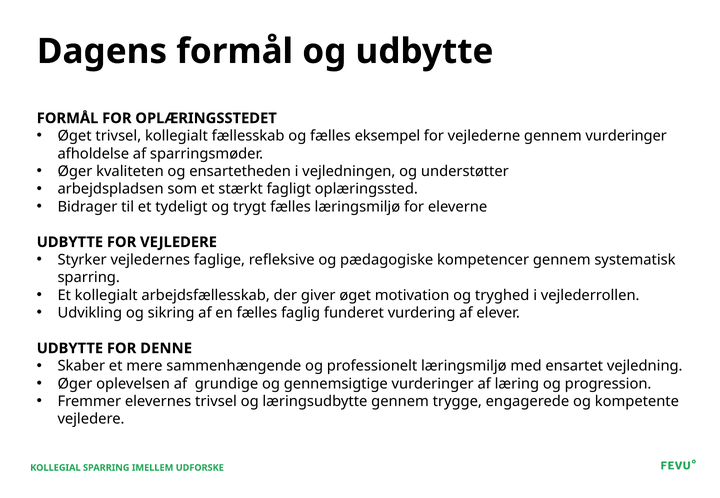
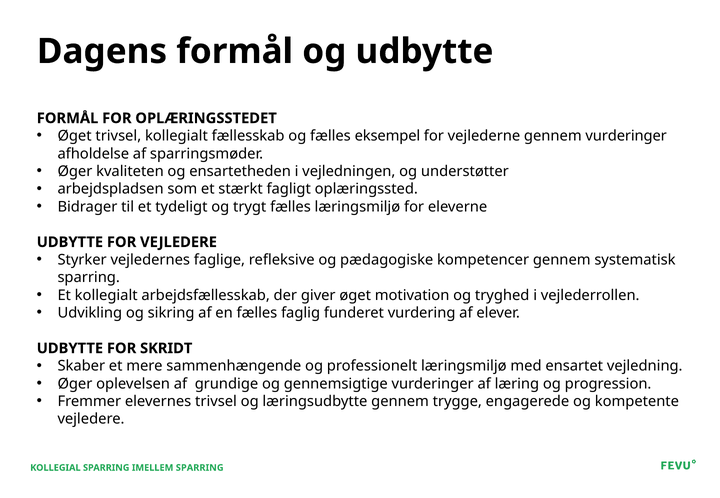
DENNE: DENNE -> SKRIDT (166, 349)
UDFORSKE: UDFORSKE -> SPARRING (200, 468)
